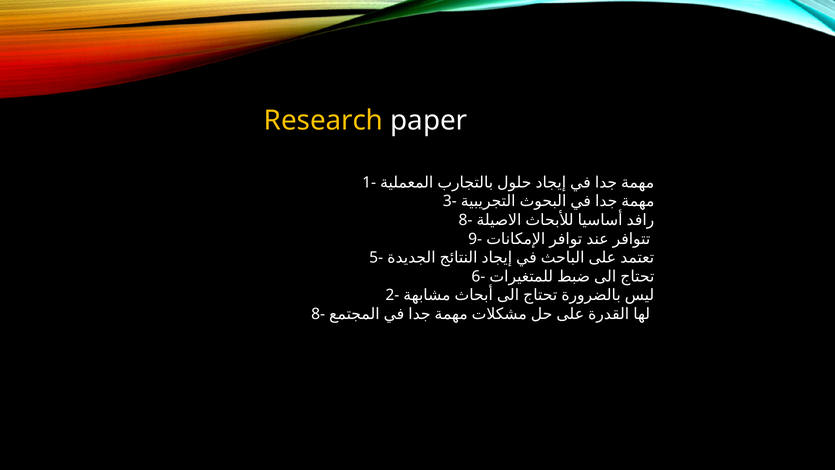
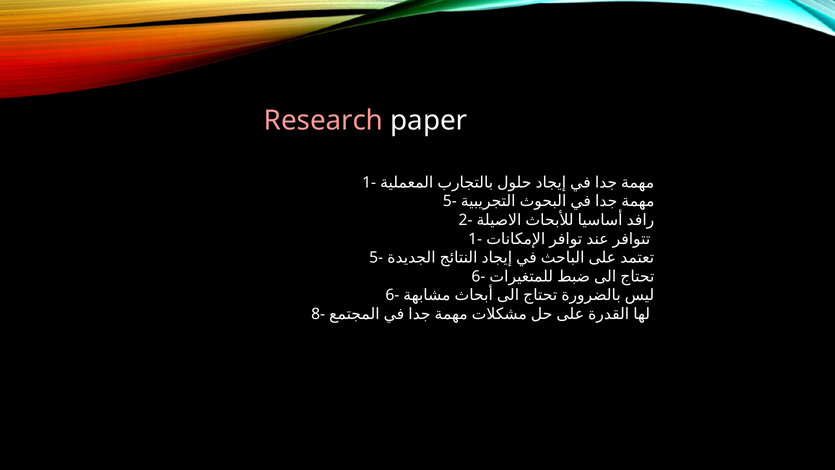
Research colour: yellow -> pink (324, 121)
3-: 3- -> 5- (450, 201)
8-: 8- -> 2- (466, 220)
9-: 9- -> 1- (475, 239)
2-: 2- -> 6- (392, 295)
